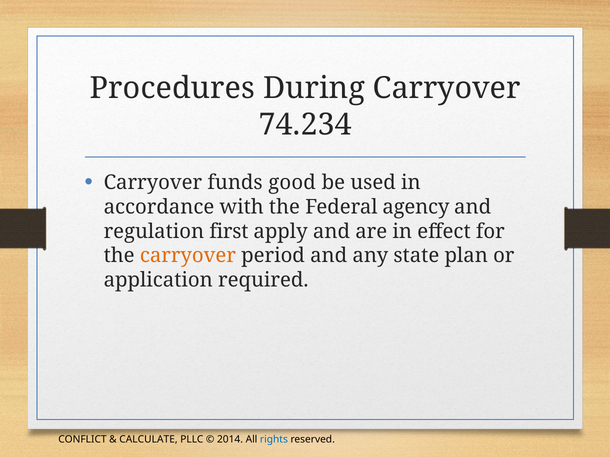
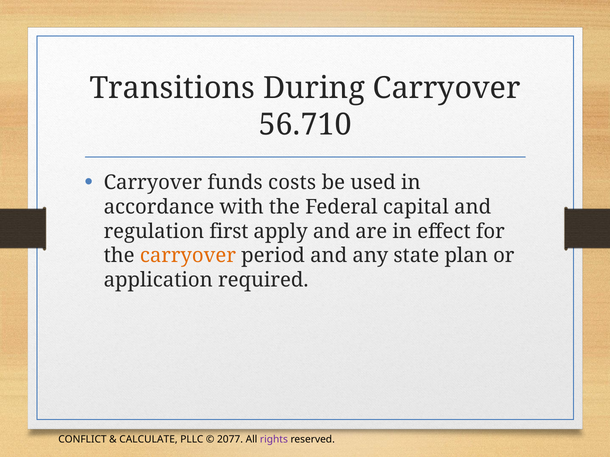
Procedures: Procedures -> Transitions (172, 88)
74.234: 74.234 -> 56.710 (305, 125)
good: good -> costs (292, 183)
agency: agency -> capital (416, 207)
2014: 2014 -> 2077 (230, 440)
rights colour: blue -> purple (274, 440)
